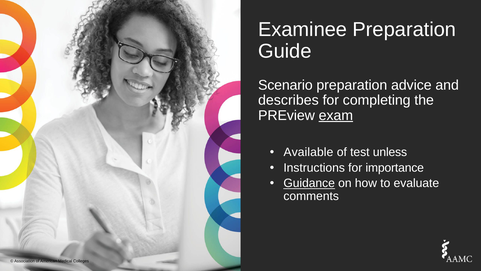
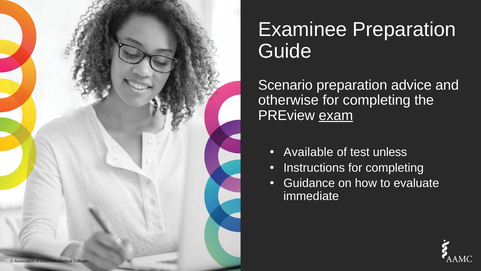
describes: describes -> otherwise (288, 100)
Instructions for importance: importance -> completing (395, 168)
Guidance underline: present -> none (309, 183)
comments: comments -> immediate (311, 196)
